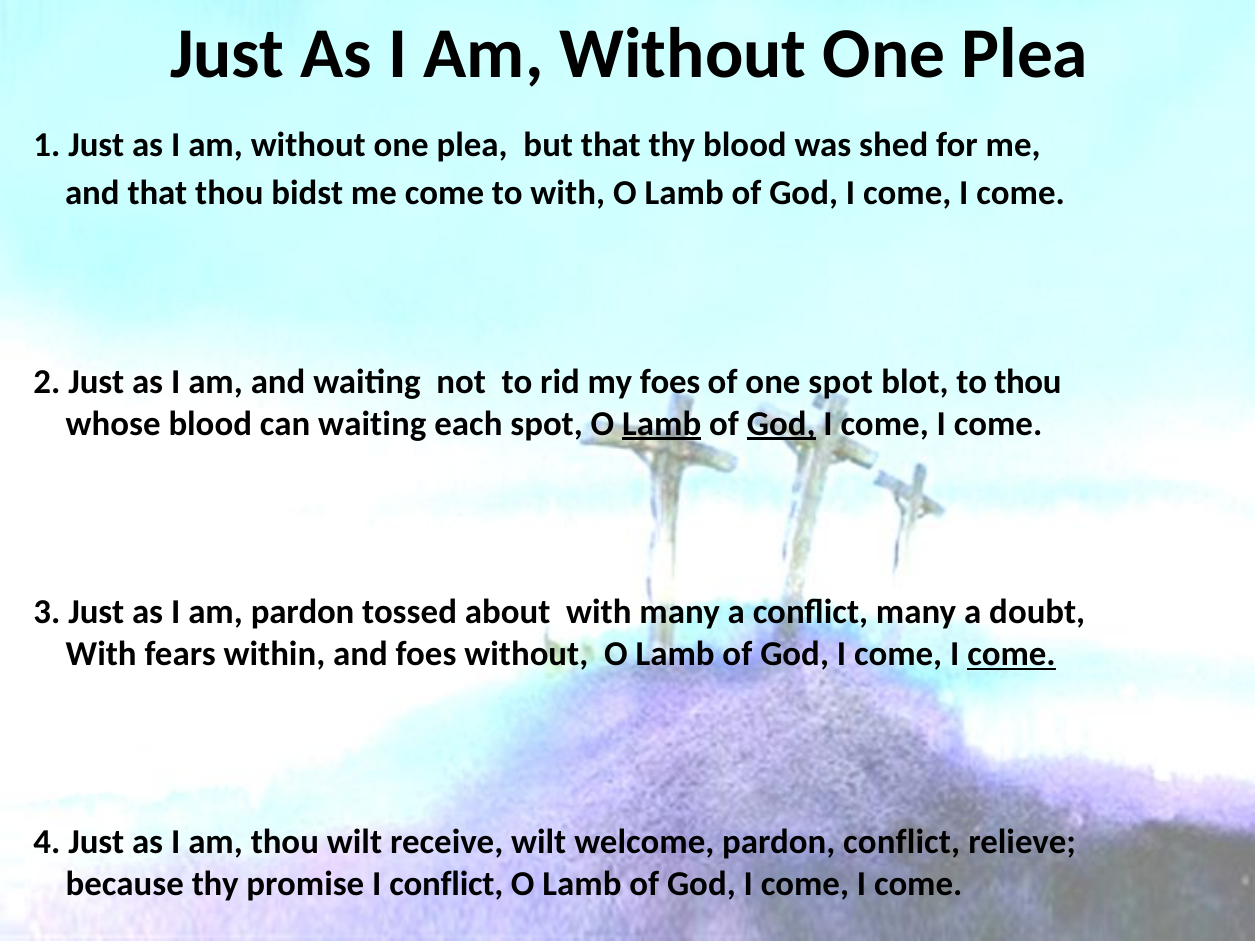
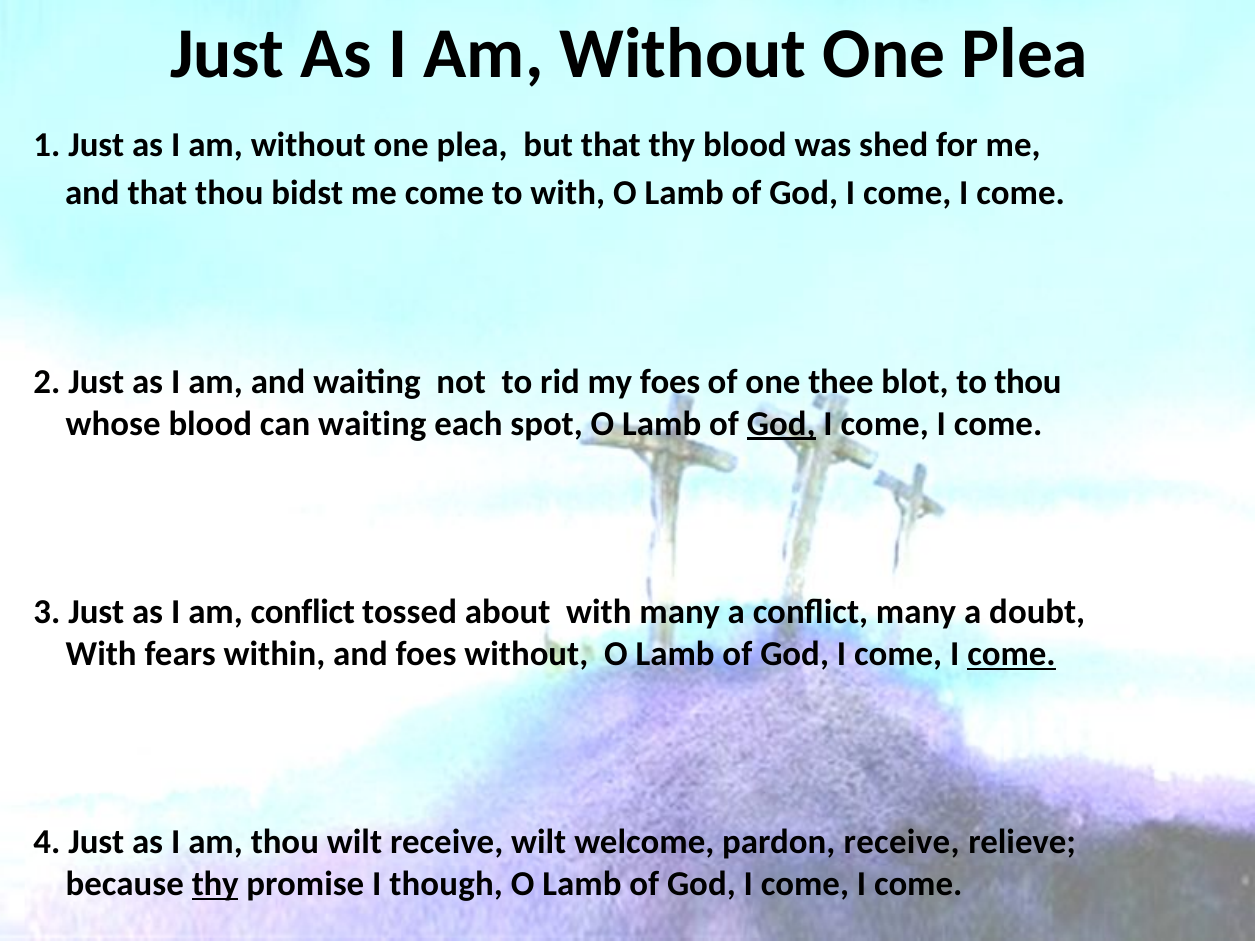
one spot: spot -> thee (841, 382)
Lamb underline: present -> none (662, 424)
am pardon: pardon -> conflict (303, 612)
pardon conflict: conflict -> receive (902, 842)
thy underline: none -> present (215, 884)
I conflict: conflict -> though (446, 884)
